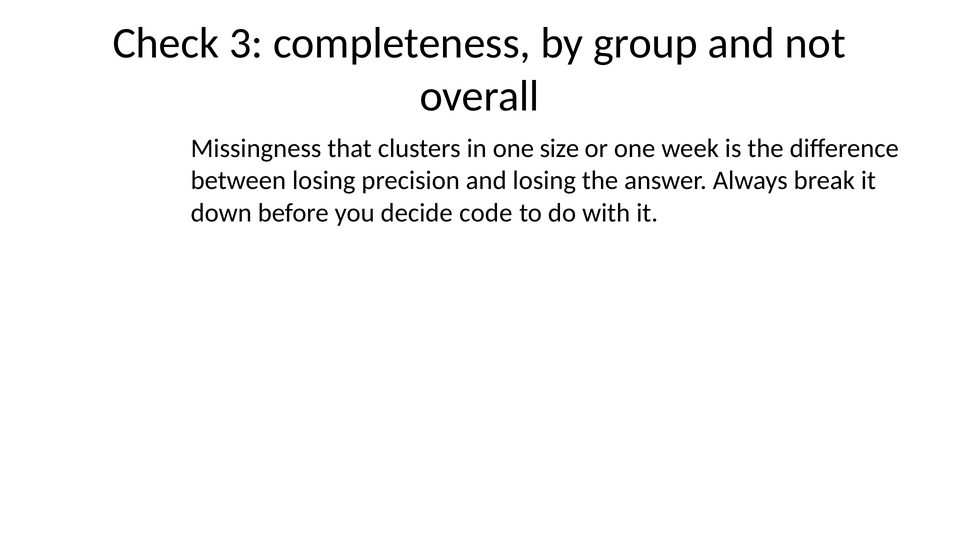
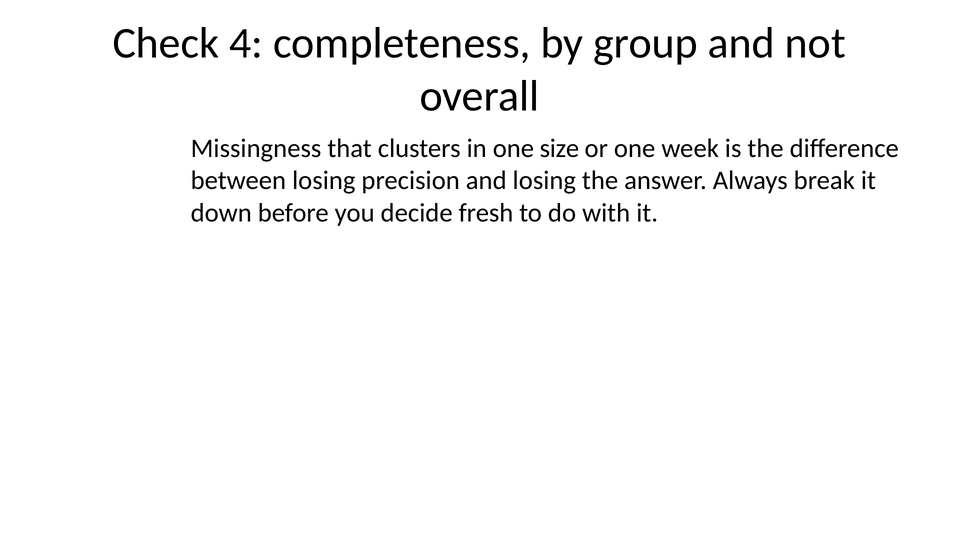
3: 3 -> 4 (246, 43)
code: code -> fresh (486, 212)
